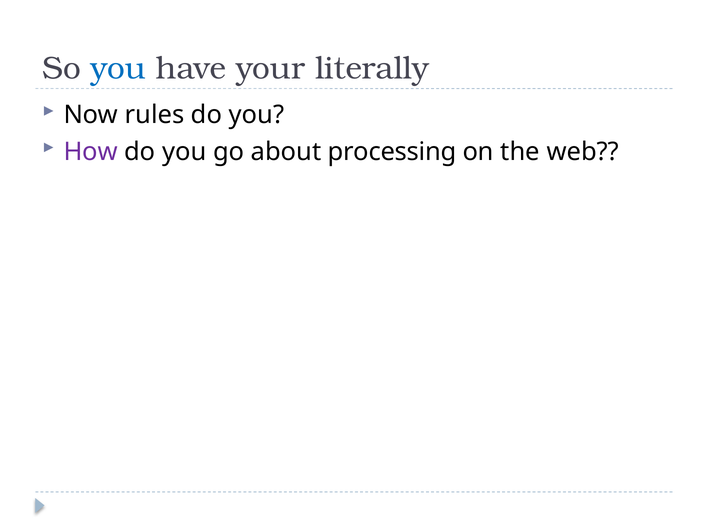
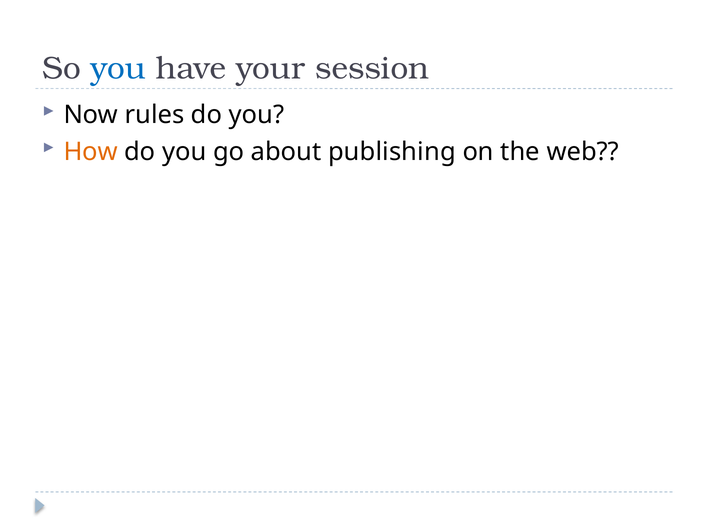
literally: literally -> session (372, 68)
How colour: purple -> orange (91, 152)
processing: processing -> publishing (392, 152)
